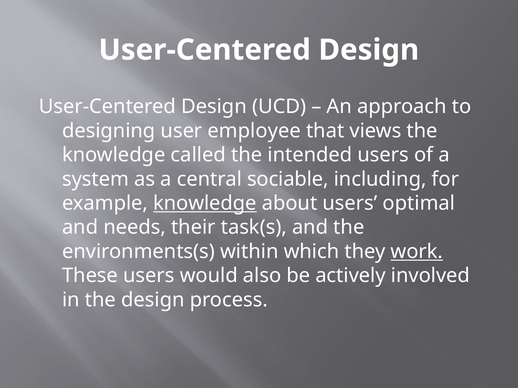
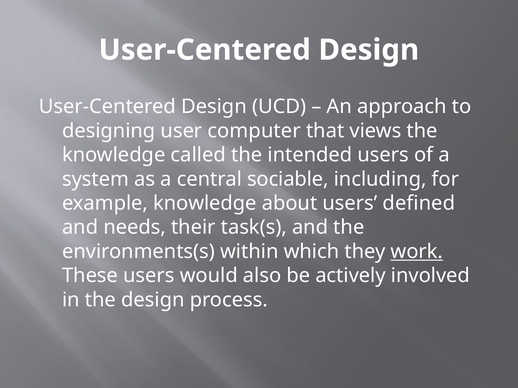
employee: employee -> computer (254, 131)
knowledge underline: present -> none (205, 203)
optimal: optimal -> defined (419, 203)
